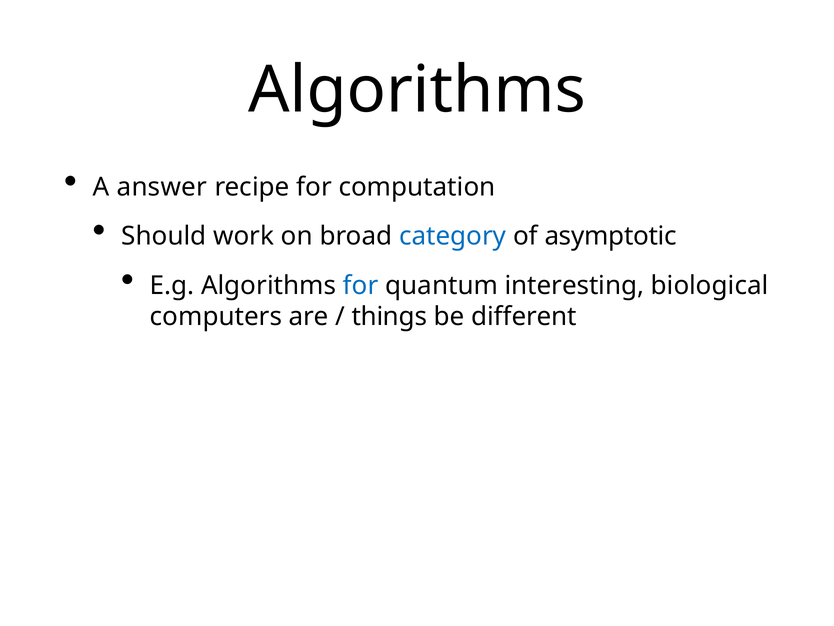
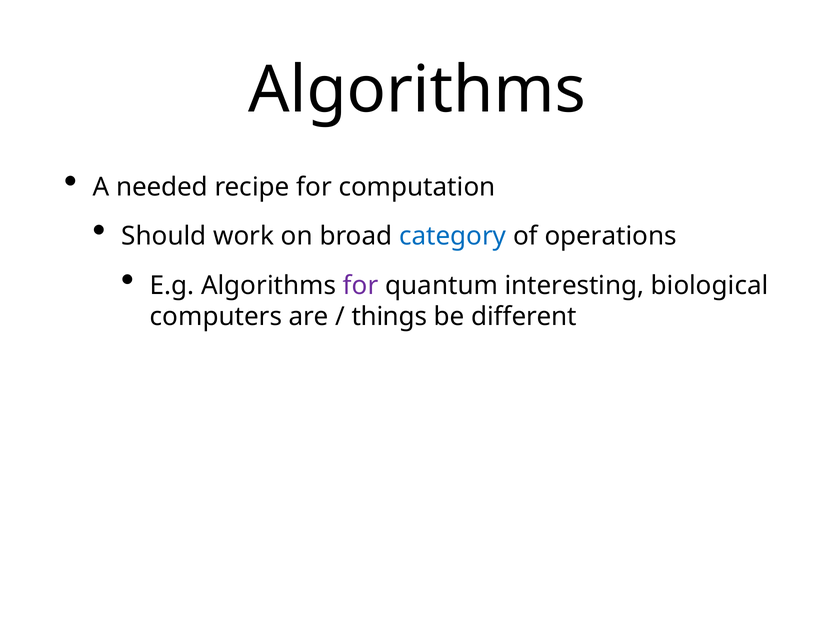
answer: answer -> needed (162, 187)
asymptotic: asymptotic -> operations (611, 236)
for colour: blue -> purple (361, 285)
